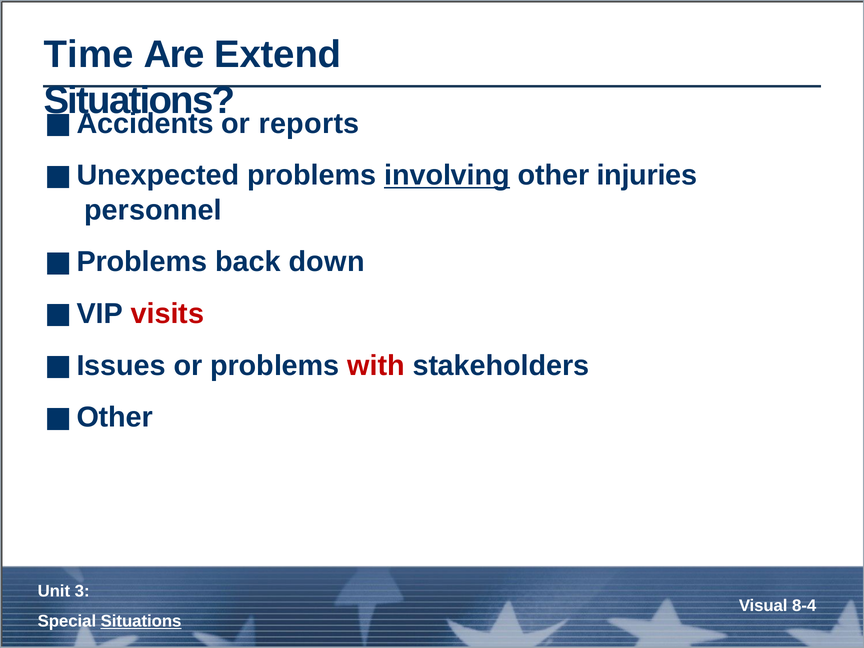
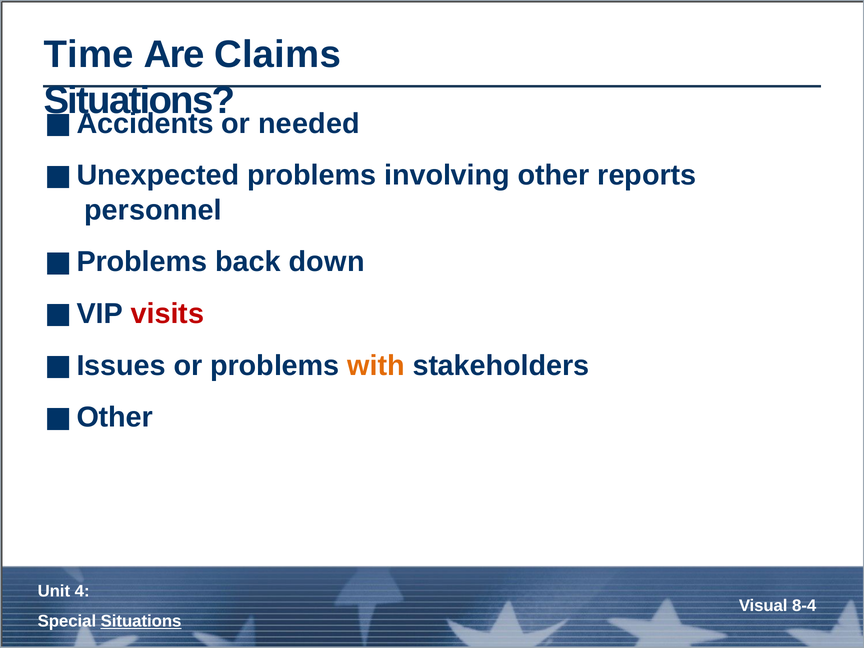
Extend: Extend -> Claims (278, 54)
reports: reports -> needed (309, 124)
involving underline: present -> none (447, 175)
injuries: injuries -> reports (647, 175)
with colour: red -> orange (376, 366)
3: 3 -> 4 (82, 591)
